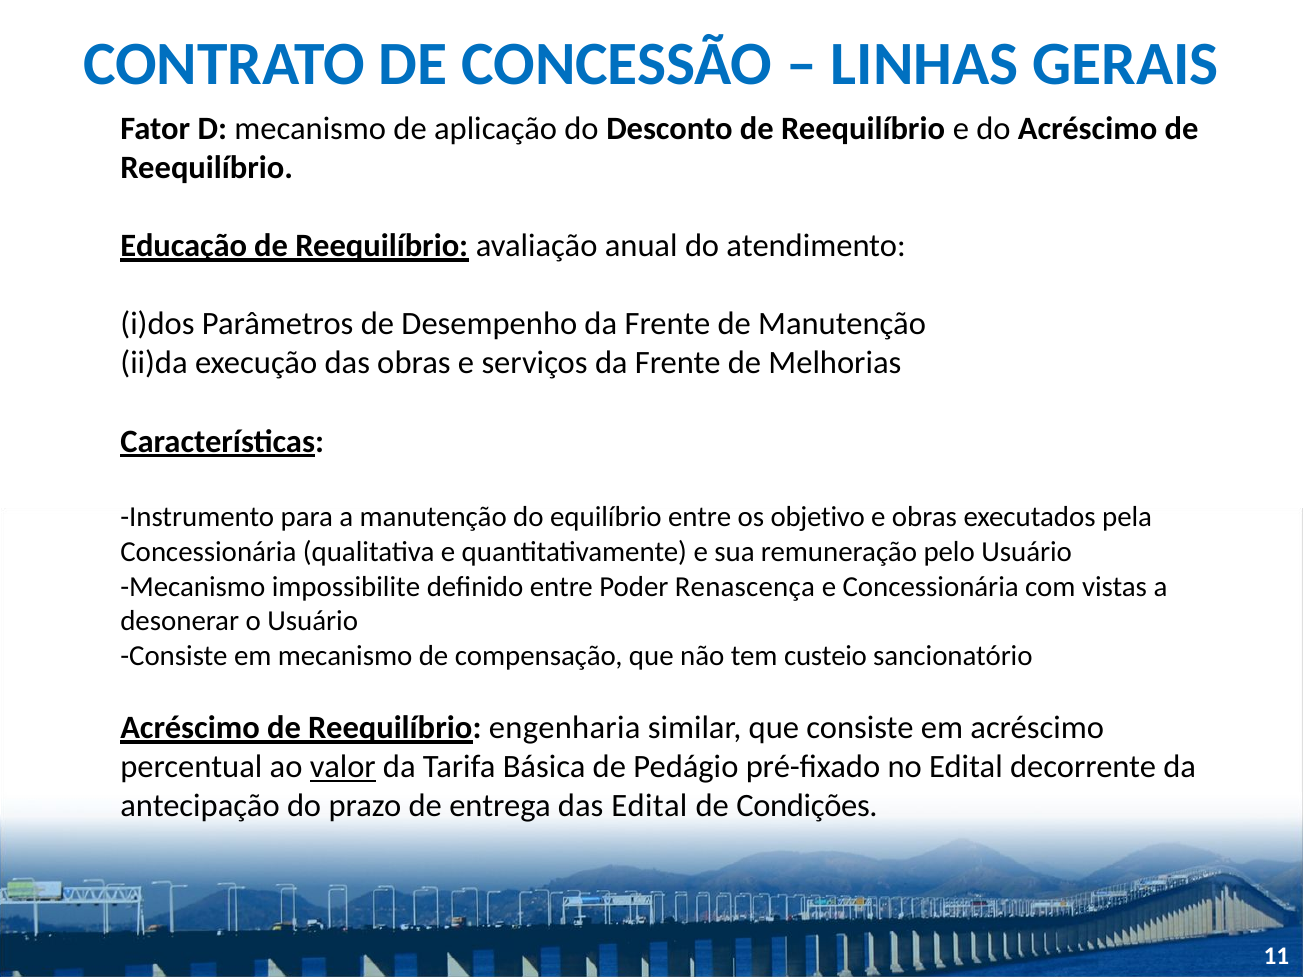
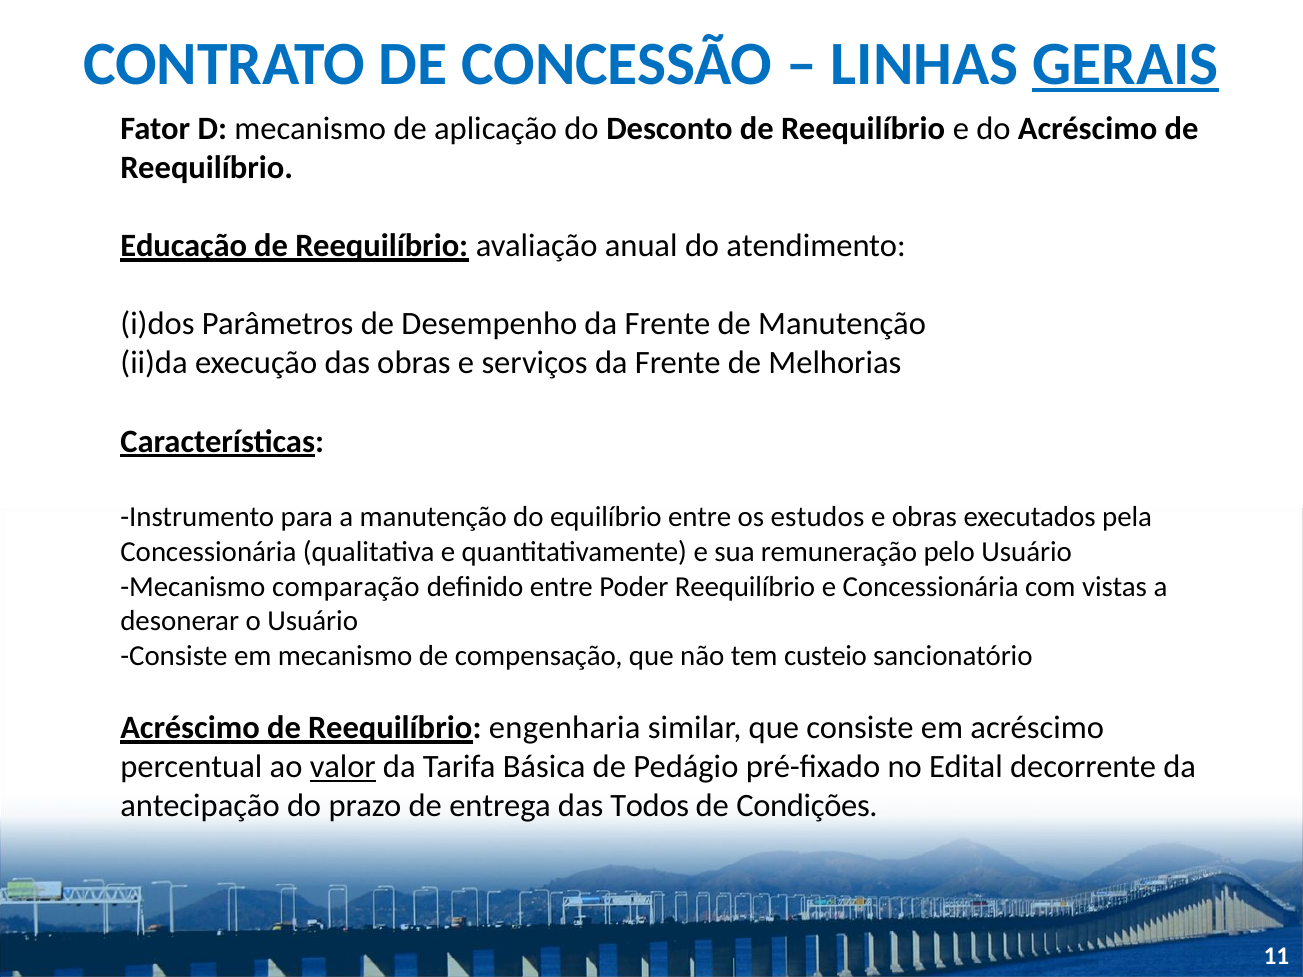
GERAIS underline: none -> present (1126, 64)
objetivo: objetivo -> estudos (818, 517)
impossibilite: impossibilite -> comparação (346, 587)
Poder Renascença: Renascença -> Reequilíbrio (745, 587)
das Edital: Edital -> Todos (650, 806)
